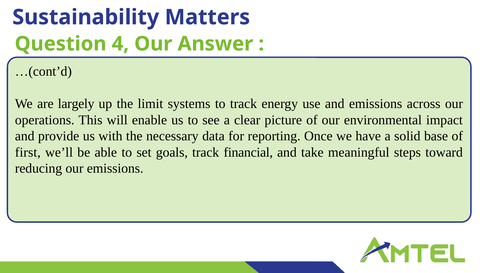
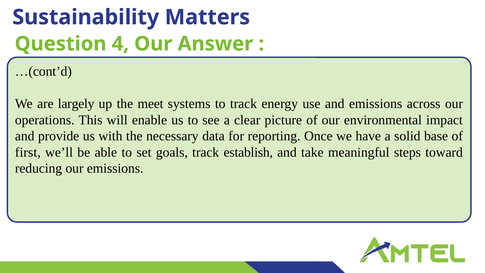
limit: limit -> meet (151, 104)
financial: financial -> establish (248, 152)
